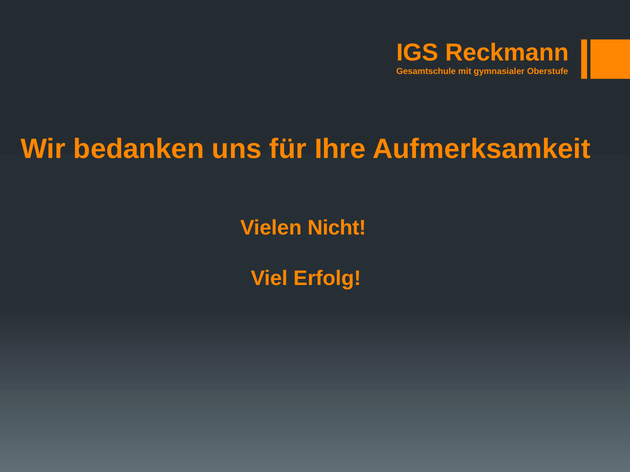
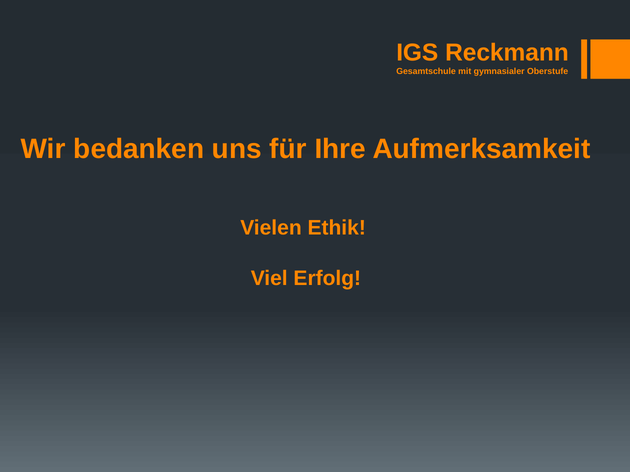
Nicht: Nicht -> Ethik (337, 228)
